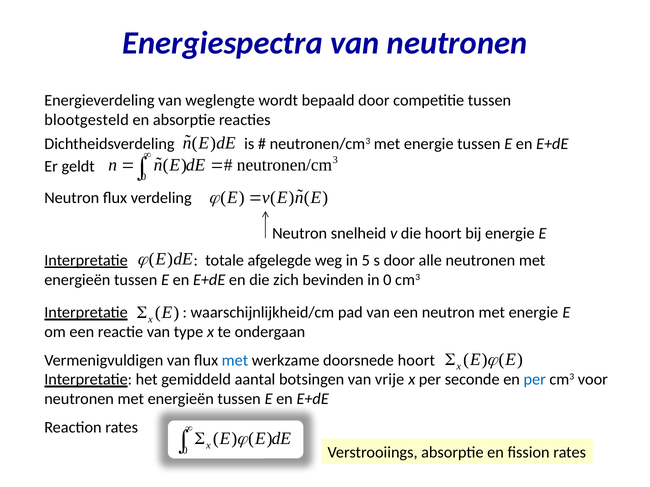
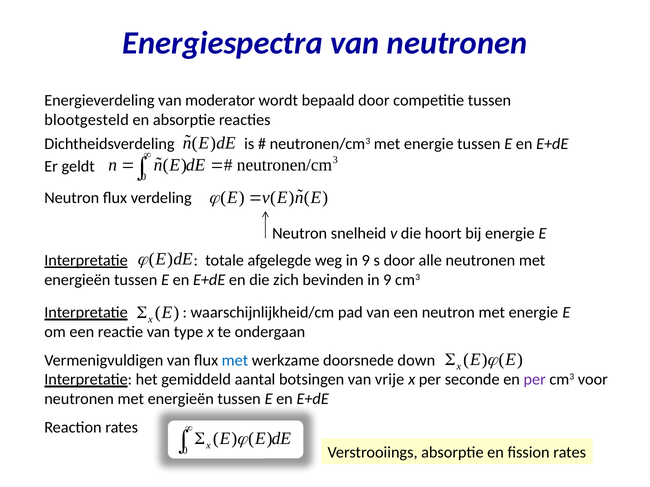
weglengte: weglengte -> moderator (220, 101)
weg in 5: 5 -> 9 (366, 261)
bevinden in 0: 0 -> 9 (387, 280)
doorsnede hoort: hoort -> down (416, 361)
per colour: blue -> purple (535, 380)
